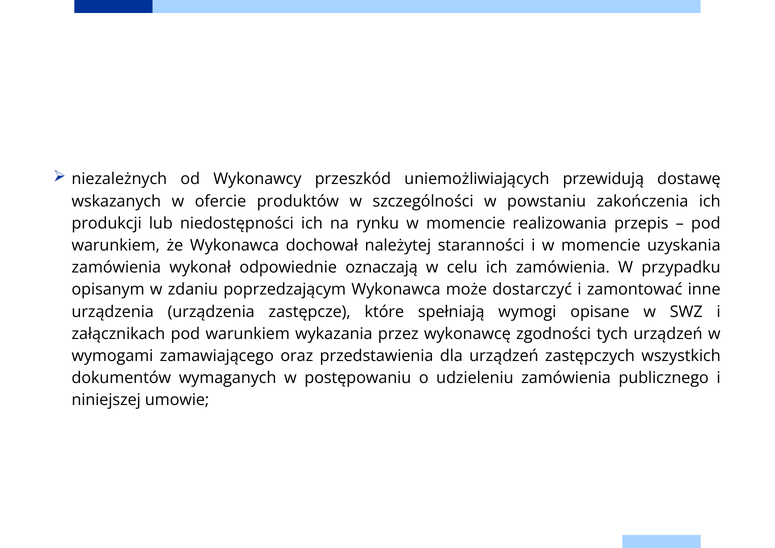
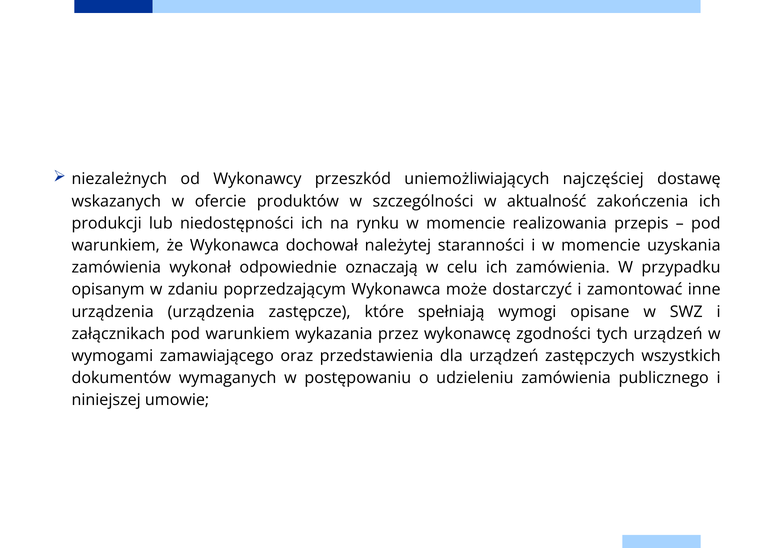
przewidują: przewidują -> najczęściej (603, 179)
powstaniu: powstaniu -> aktualność (547, 201)
